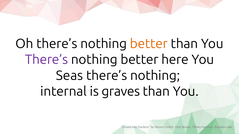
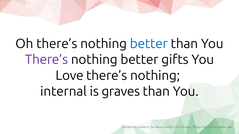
better colour: orange -> blue (149, 44)
here: here -> gifts (175, 60)
Seas: Seas -> Love (70, 76)
